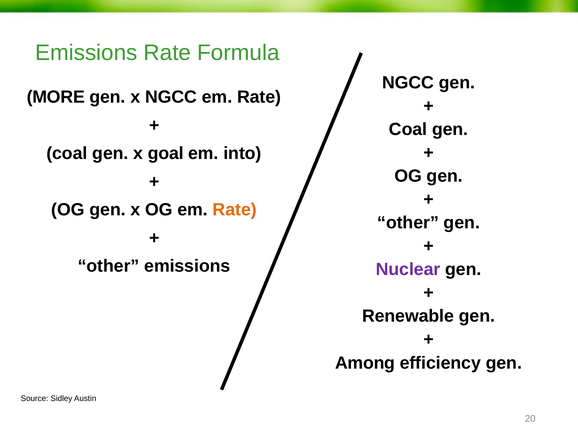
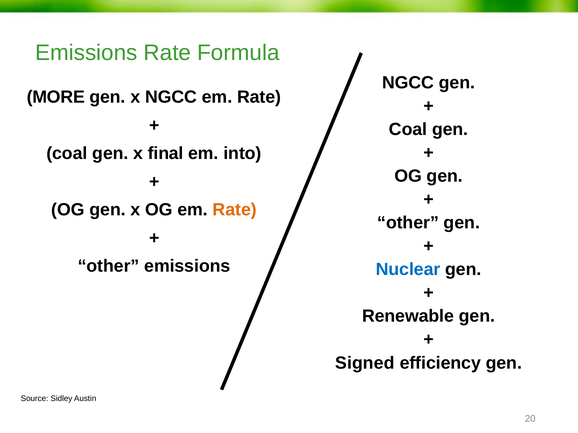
goal: goal -> final (166, 154)
Nuclear colour: purple -> blue (408, 270)
Among: Among -> Signed (365, 363)
